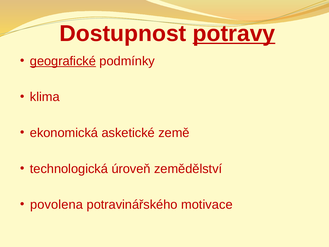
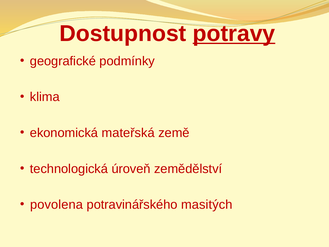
geografické underline: present -> none (63, 61)
asketické: asketické -> mateřská (128, 133)
motivace: motivace -> masitých (207, 204)
